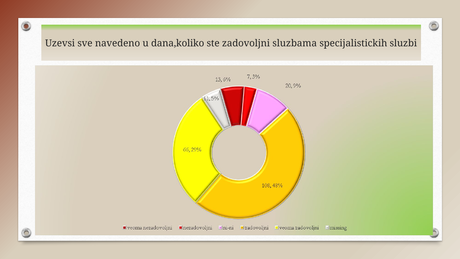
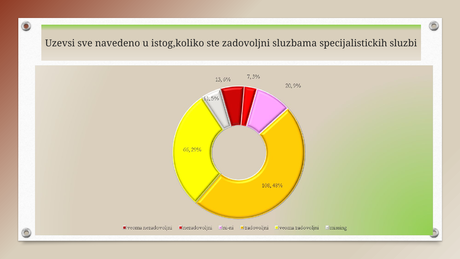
dana,koliko: dana,koliko -> istog,koliko (178, 43)
